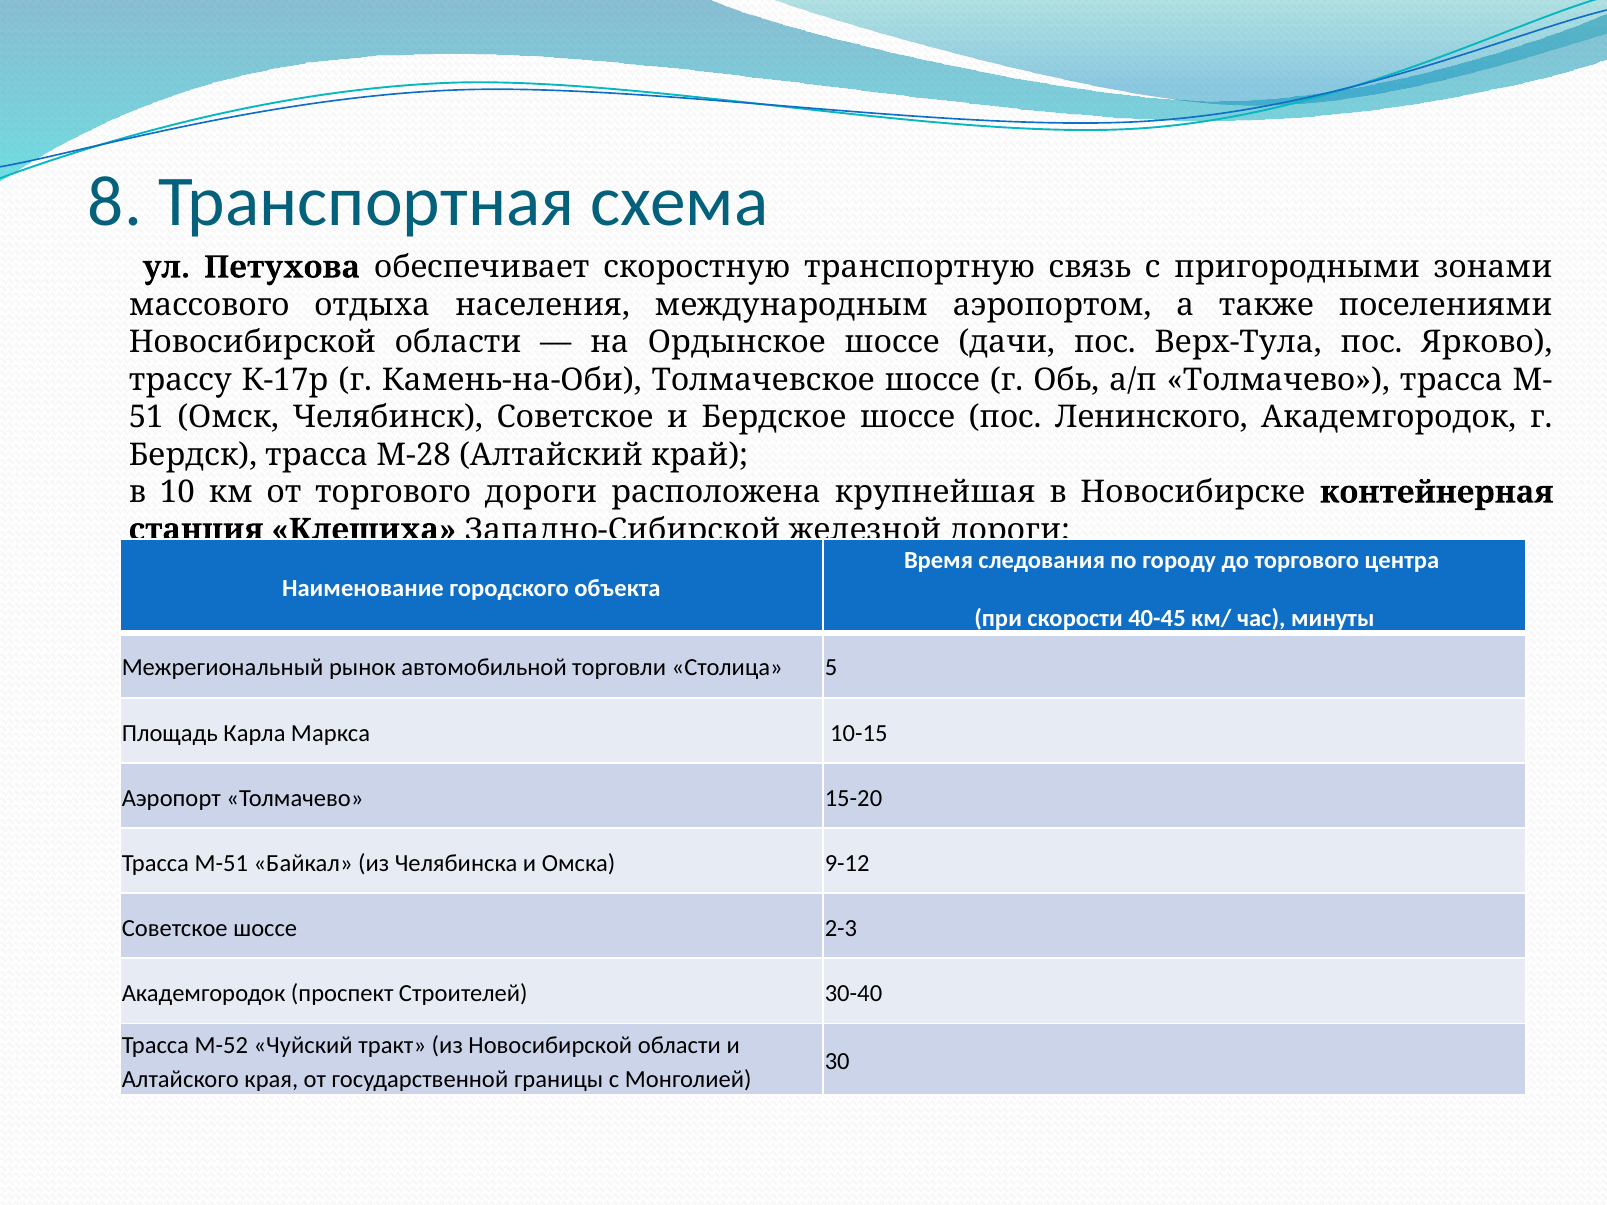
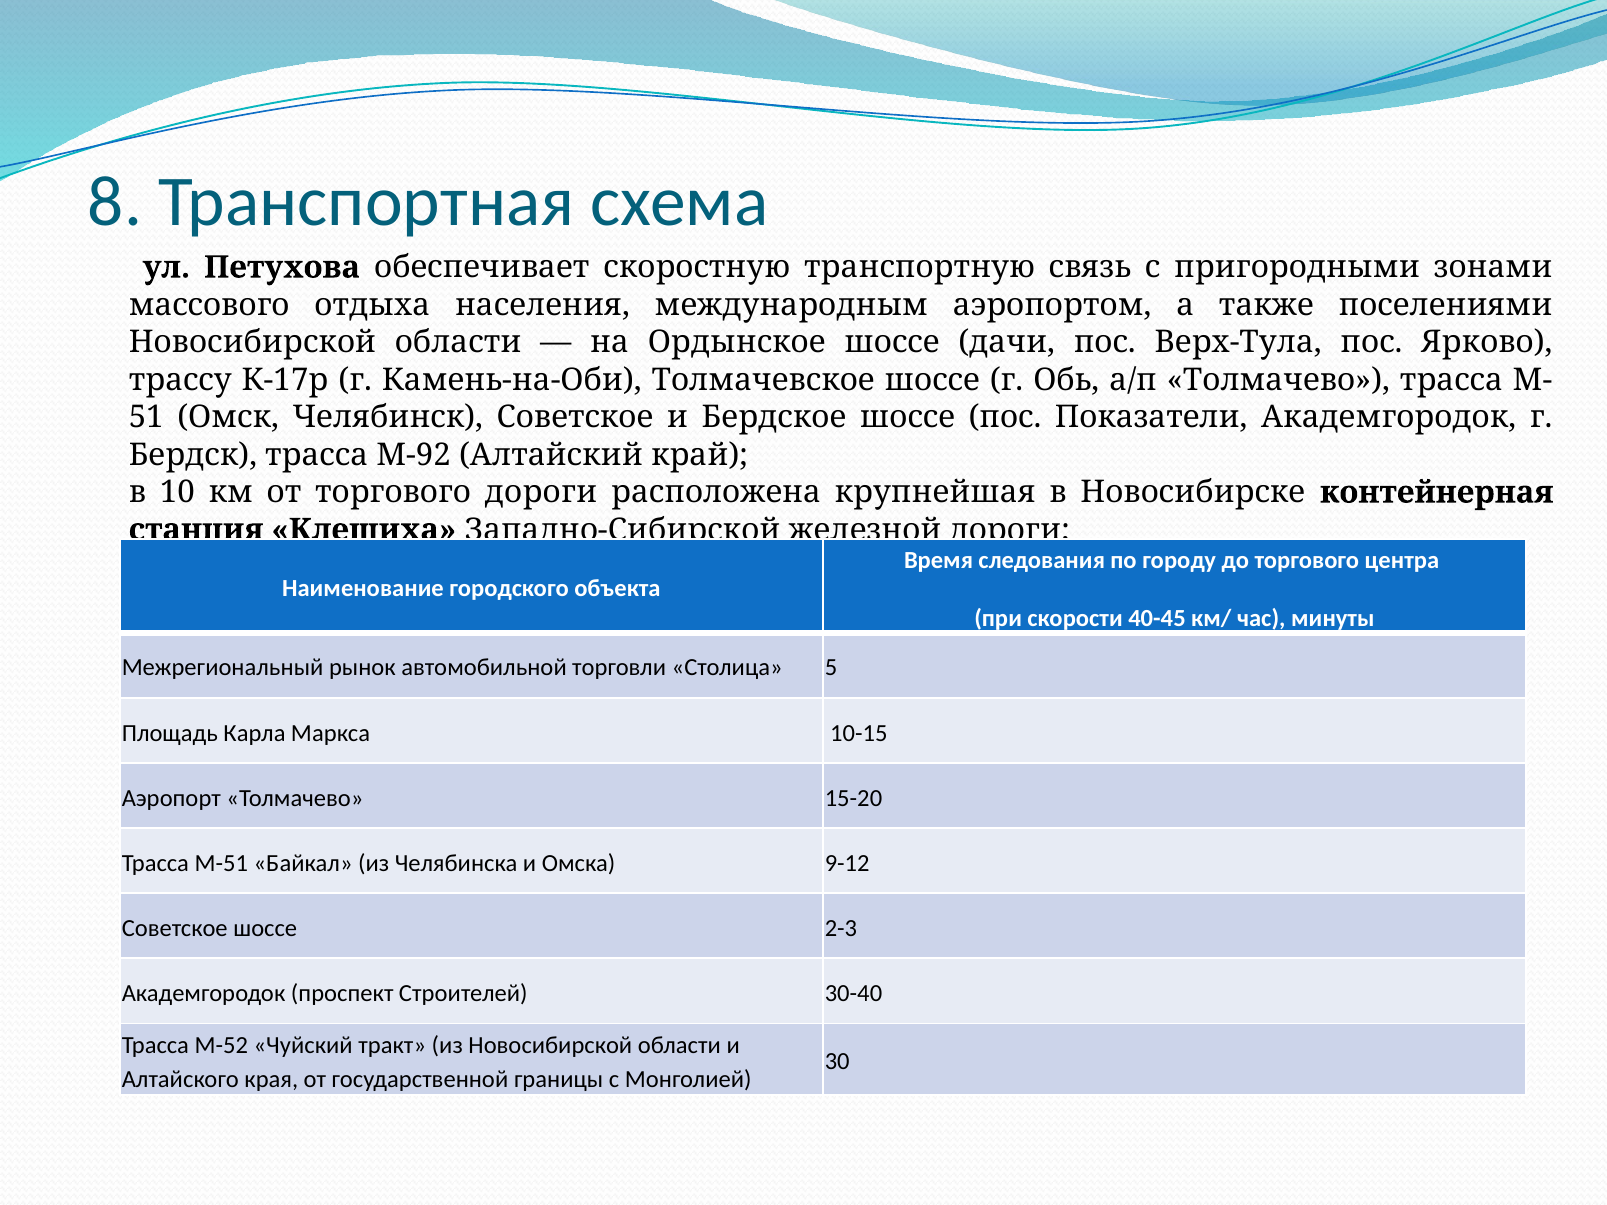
Ленинского: Ленинского -> Показатели (1151, 417)
М-28: М-28 -> М-92 (414, 455)
